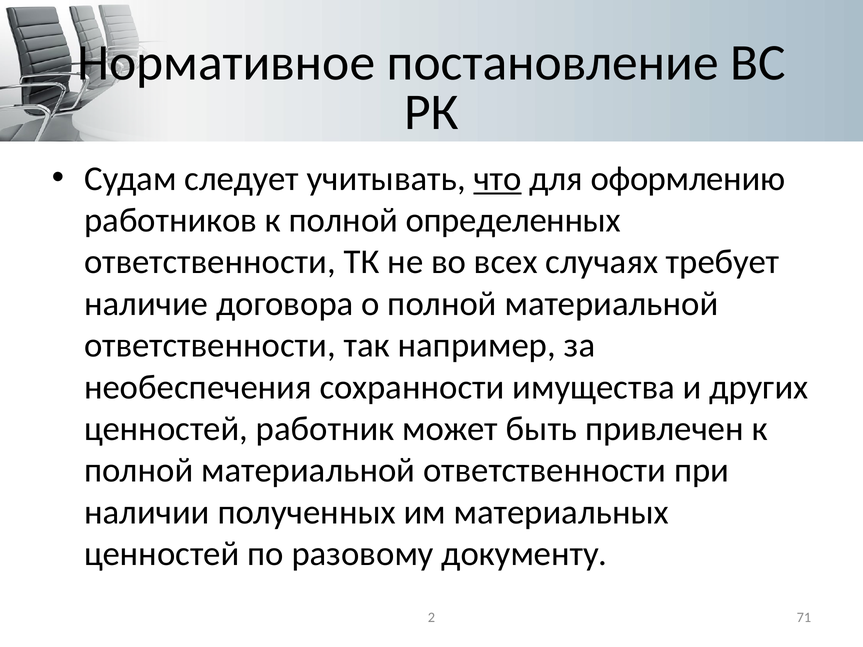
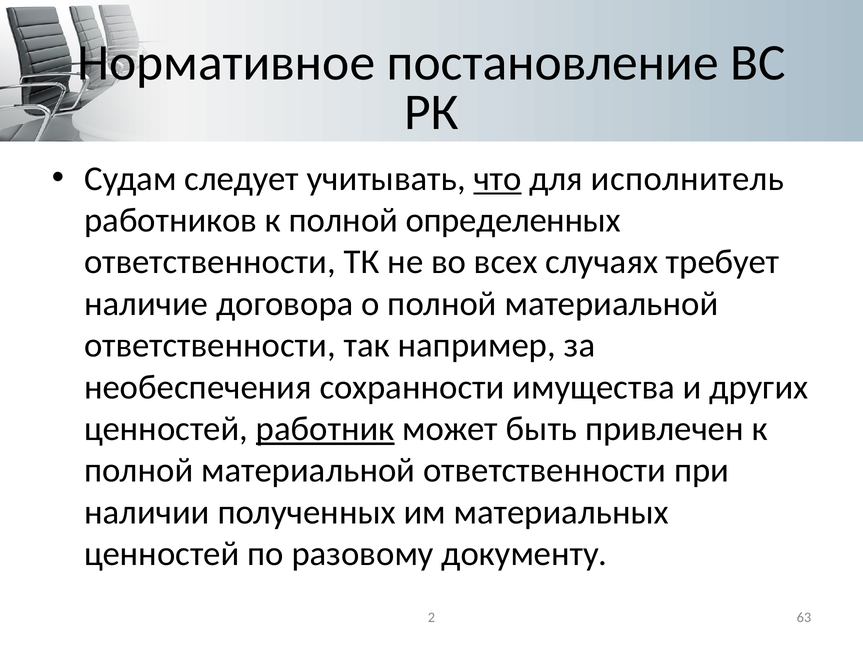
оформлению: оформлению -> исполнитель (688, 179)
работник underline: none -> present (325, 429)
71: 71 -> 63 (804, 618)
